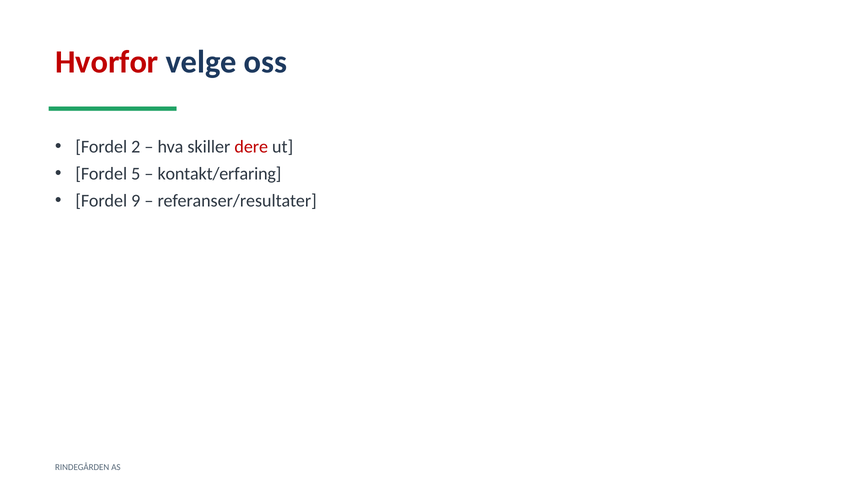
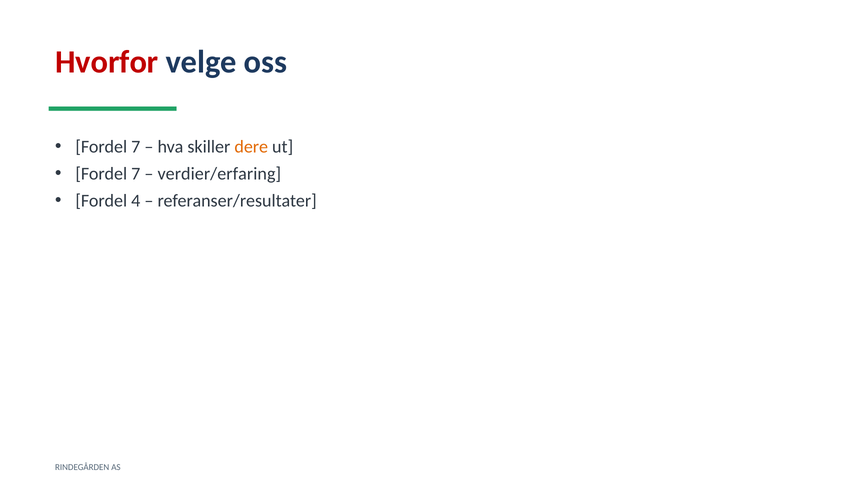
2: 2 -> 7 (136, 147)
dere colour: red -> orange (251, 147)
5: 5 -> 7 (136, 174)
kontakt/erfaring: kontakt/erfaring -> verdier/erfaring (219, 174)
9: 9 -> 4 (136, 201)
